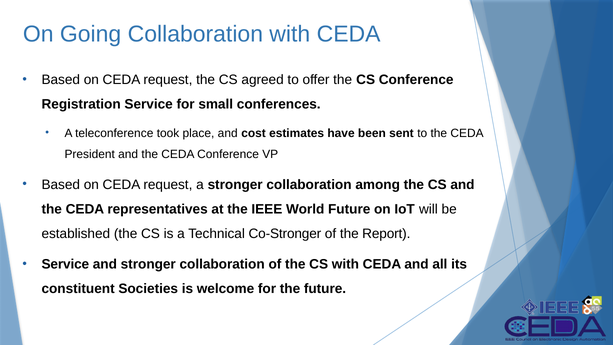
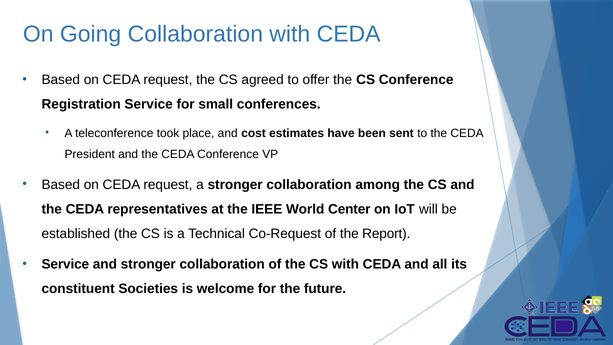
World Future: Future -> Center (349, 209)
Co-Stronger: Co-Stronger -> Co-Request (285, 233)
